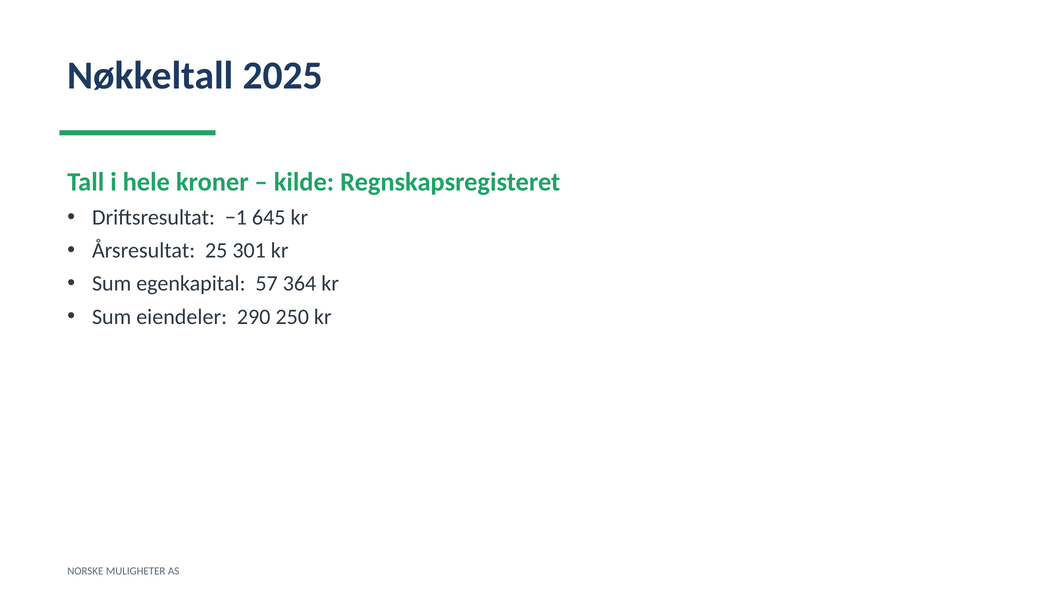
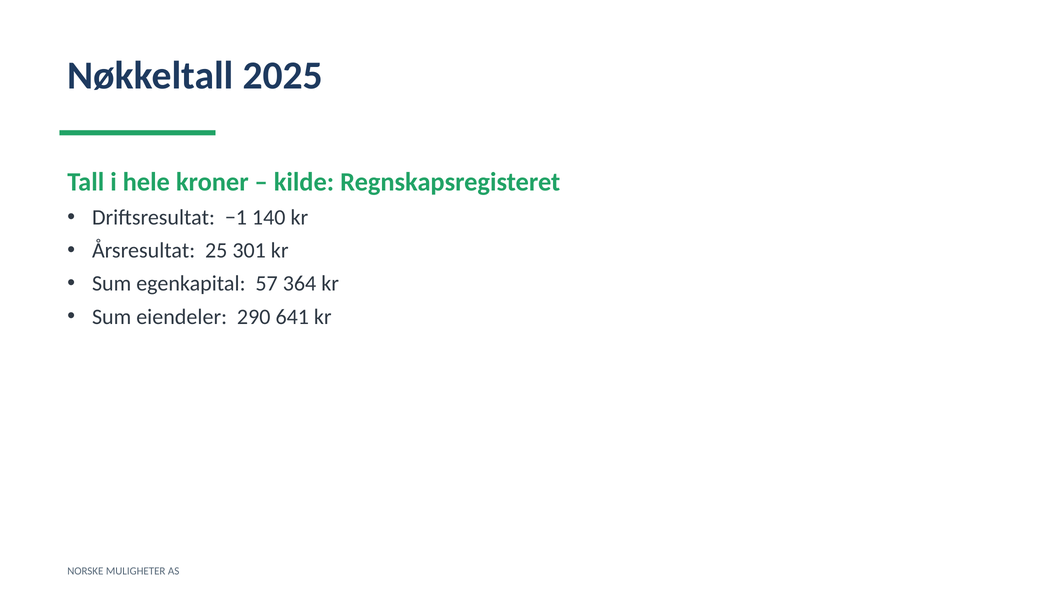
645: 645 -> 140 (269, 217)
250: 250 -> 641 (292, 317)
